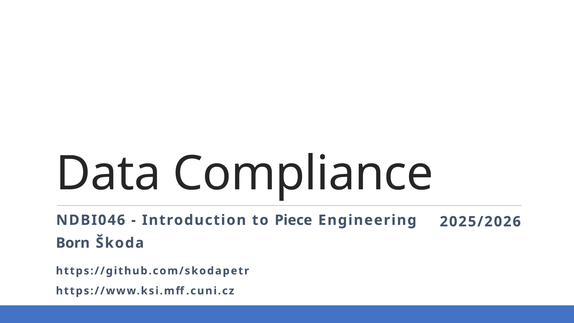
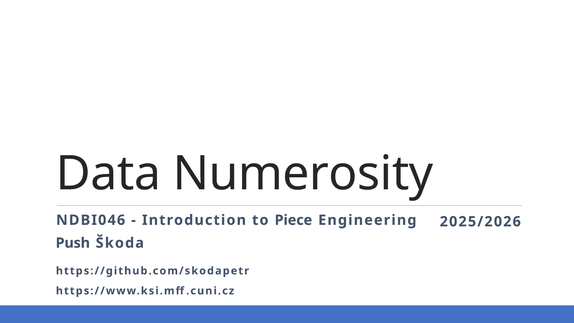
Compliance: Compliance -> Numerosity (303, 174)
Born: Born -> Push (73, 243)
